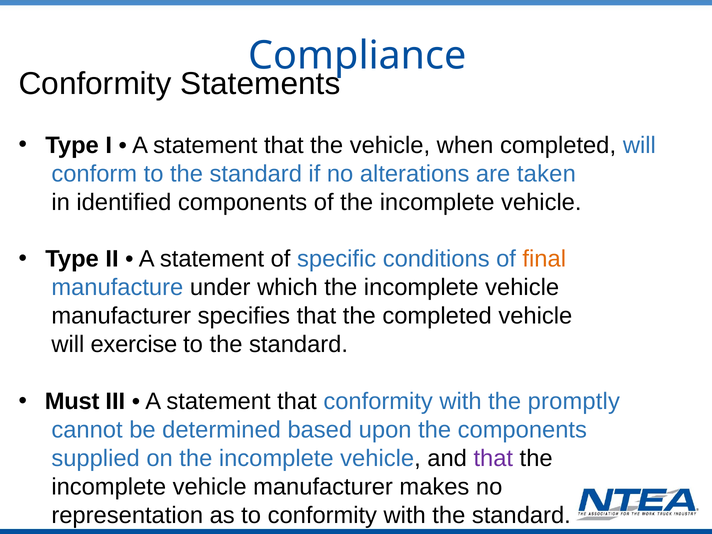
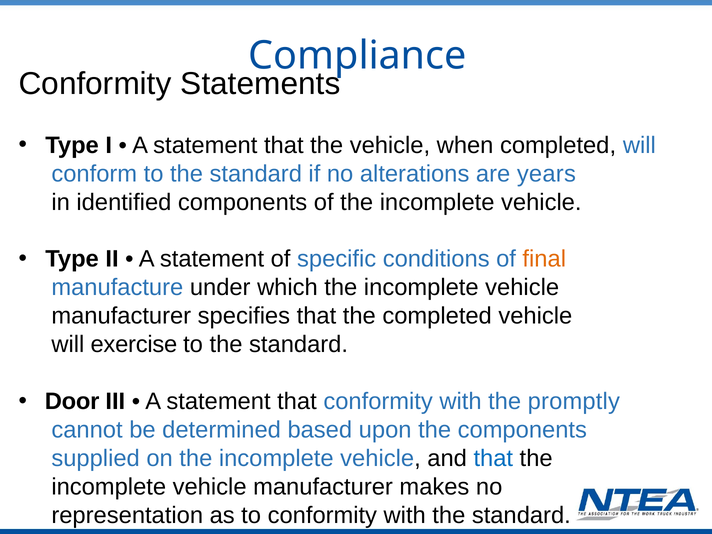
taken: taken -> years (546, 174)
Must: Must -> Door (72, 402)
that colour: purple -> blue (493, 458)
